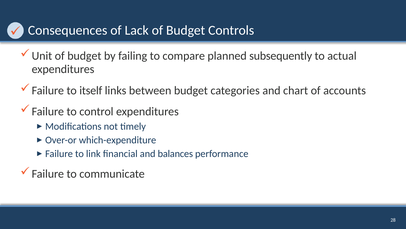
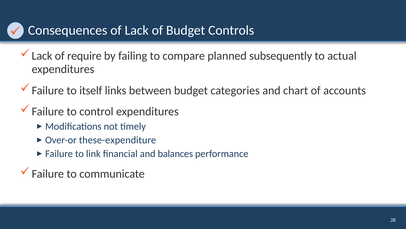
Unit: Unit -> Lack (42, 56)
budget: budget -> require (84, 56)
which-expenditure: which-expenditure -> these-expenditure (117, 140)
